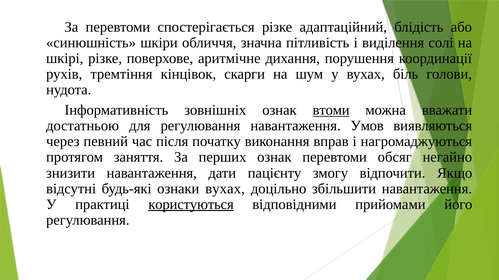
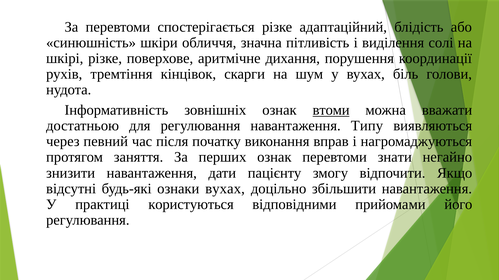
Умов: Умов -> Типу (367, 126)
обсяг: обсяг -> знати (395, 158)
користуються underline: present -> none (191, 205)
